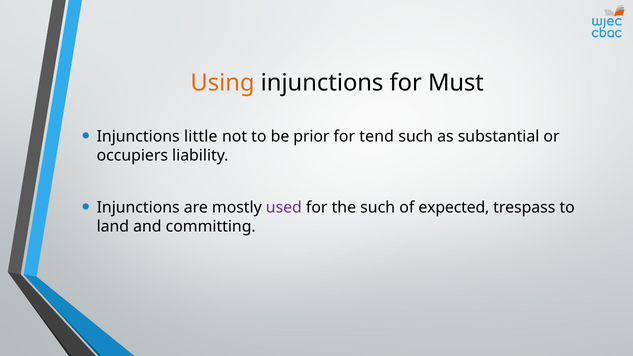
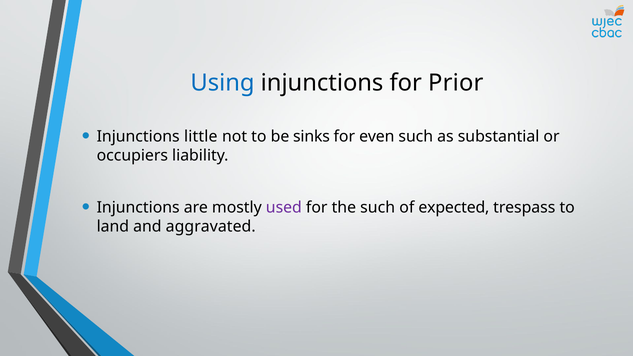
Using colour: orange -> blue (223, 83)
Must: Must -> Prior (456, 83)
prior: prior -> sinks (311, 136)
tend: tend -> even (377, 136)
committing: committing -> aggravated (211, 227)
